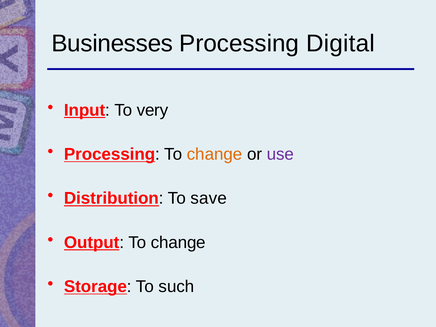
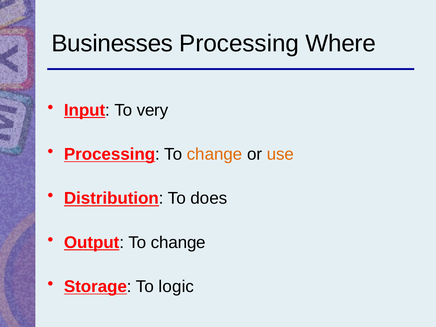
Digital: Digital -> Where (341, 43)
use colour: purple -> orange (280, 154)
save: save -> does (209, 198)
such: such -> logic (176, 287)
